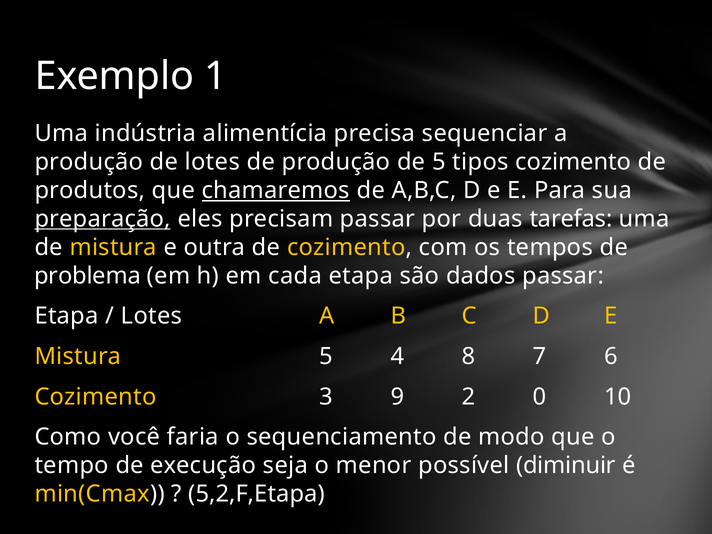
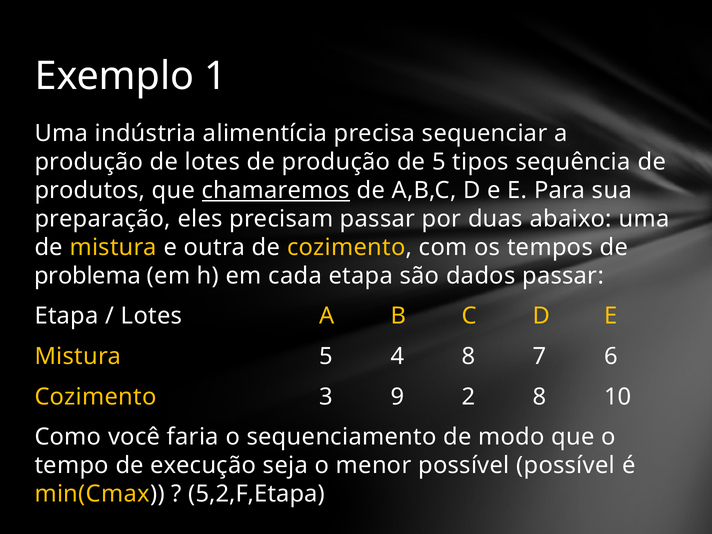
tipos cozimento: cozimento -> sequência (573, 162)
preparação underline: present -> none (103, 219)
tarefas: tarefas -> abaixo (571, 219)
2 0: 0 -> 8 (540, 397)
possível diminuir: diminuir -> possível (566, 466)
